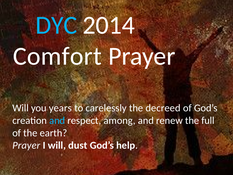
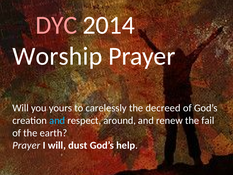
DYC colour: light blue -> pink (56, 25)
Comfort: Comfort -> Worship (57, 56)
years: years -> yours (60, 108)
among: among -> around (120, 120)
full: full -> fail (208, 120)
